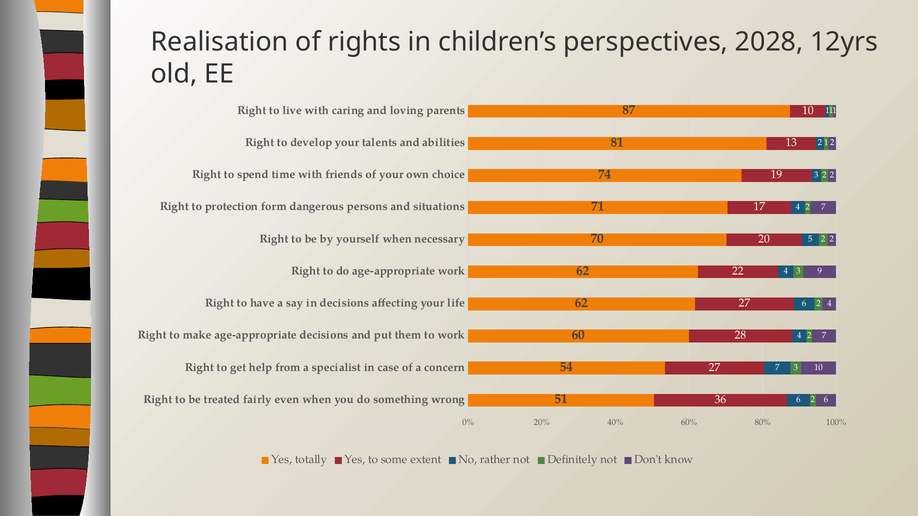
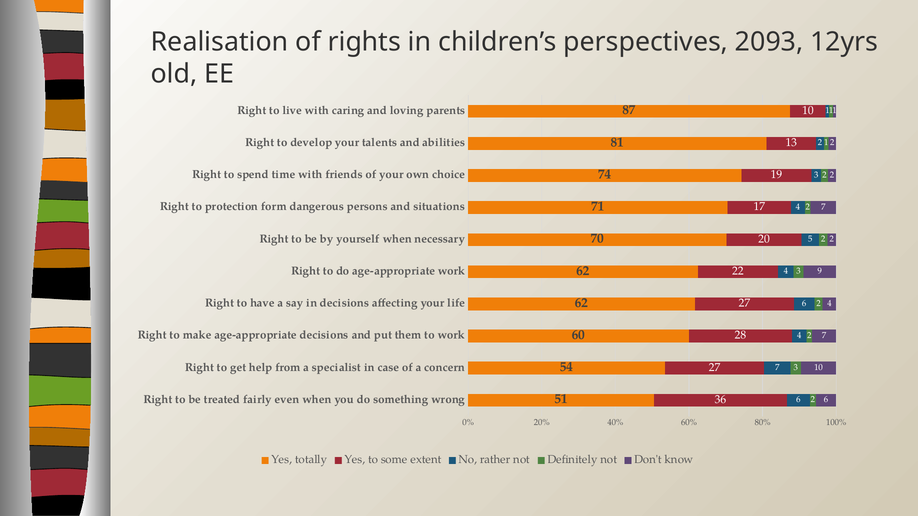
2028: 2028 -> 2093 (769, 42)
